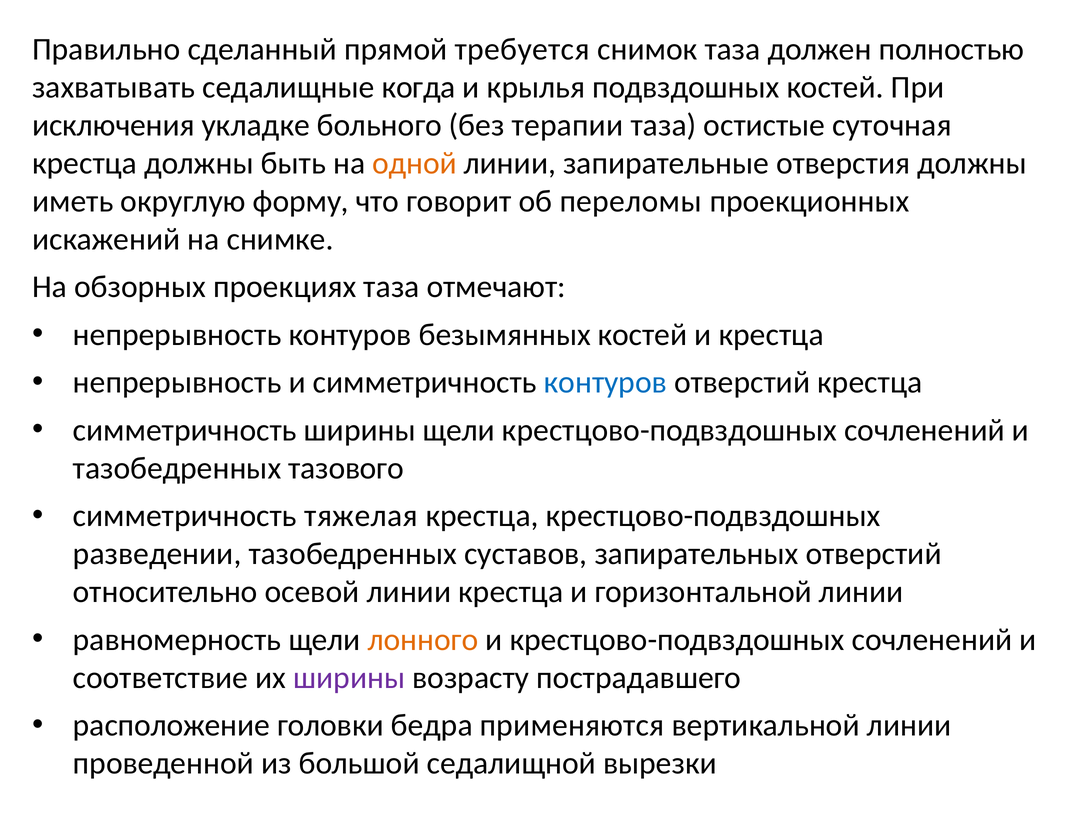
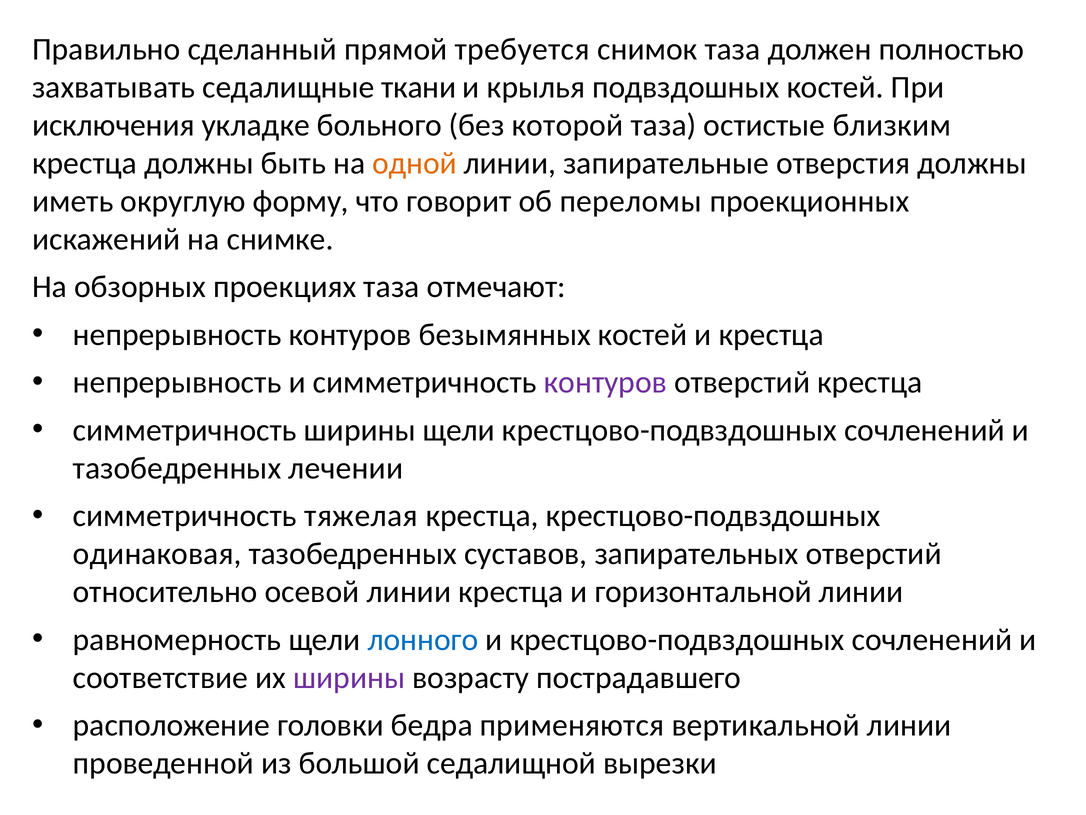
когда: когда -> ткани (419, 87)
терапии: терапии -> которой (567, 125)
суточная: суточная -> близким (892, 125)
контуров colour: blue -> purple (605, 382)
тазового: тазового -> лечении (346, 468)
разведении: разведении -> одинаковая (157, 553)
лонного colour: orange -> blue (423, 639)
